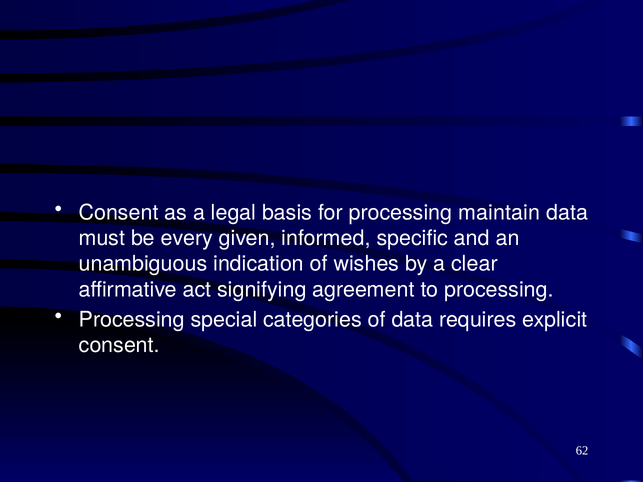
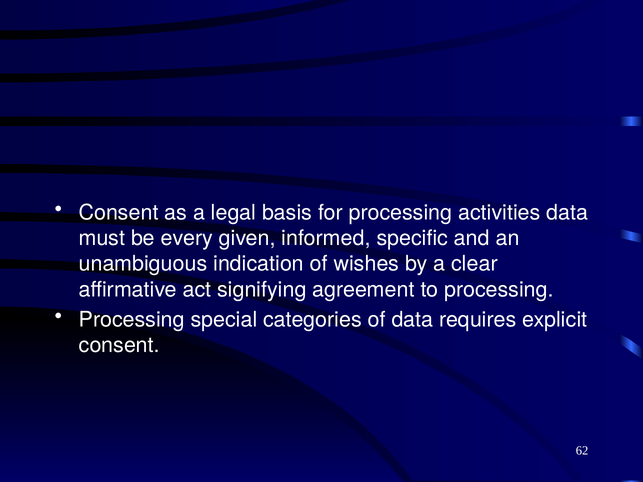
maintain: maintain -> activities (499, 213)
